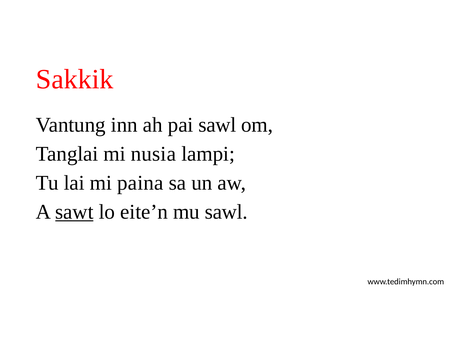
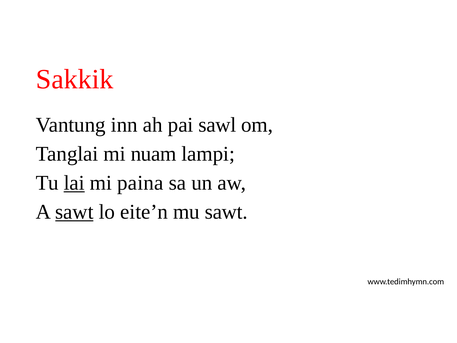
nusia: nusia -> nuam (154, 154)
lai underline: none -> present (74, 183)
mu sawl: sawl -> sawt (226, 212)
